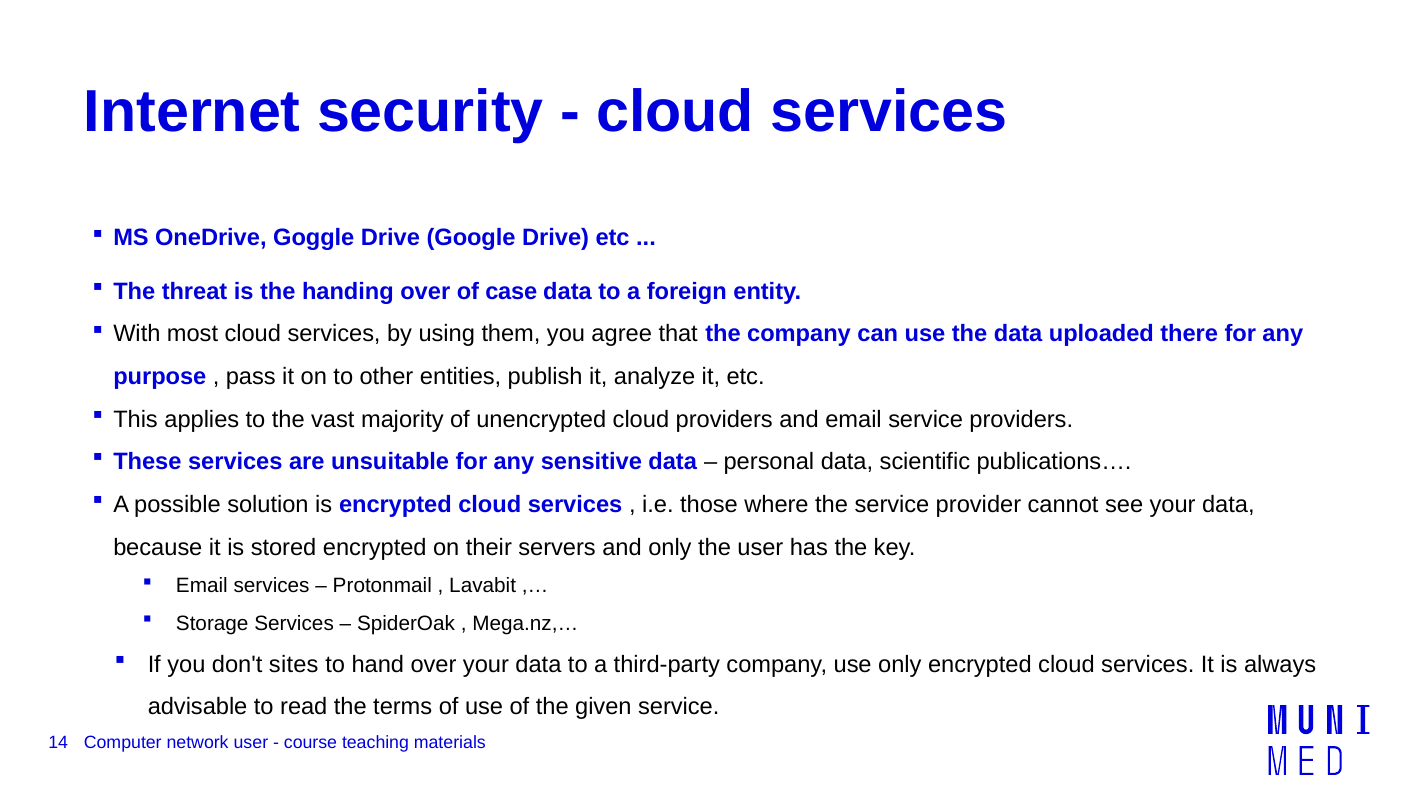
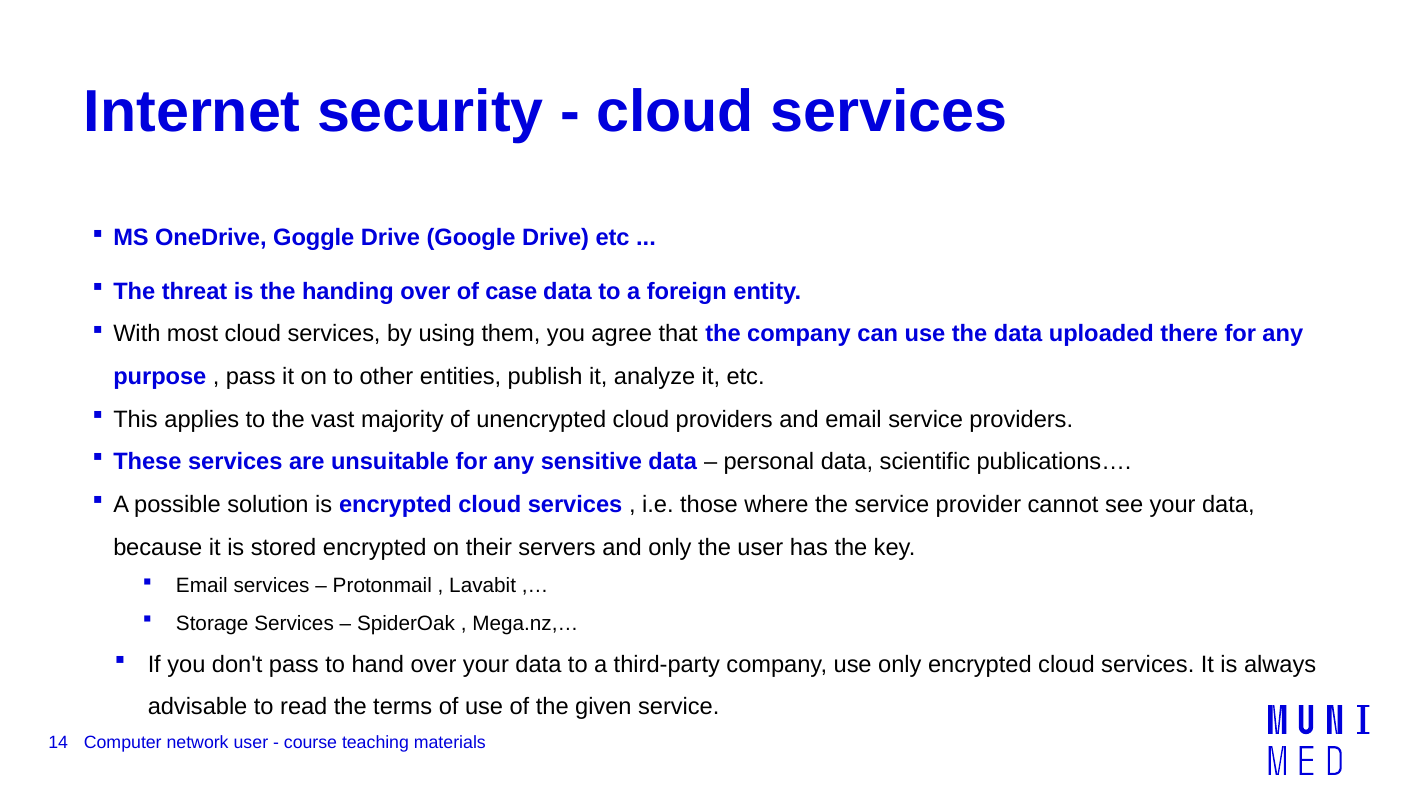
don't sites: sites -> pass (294, 664)
